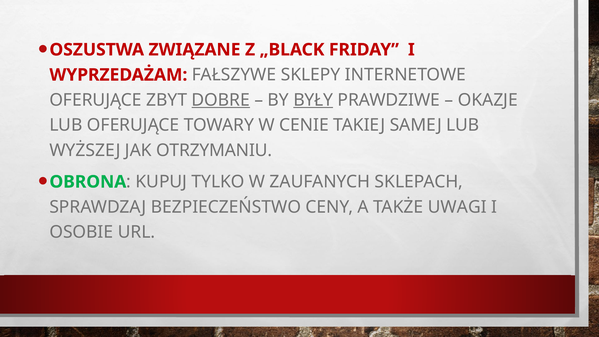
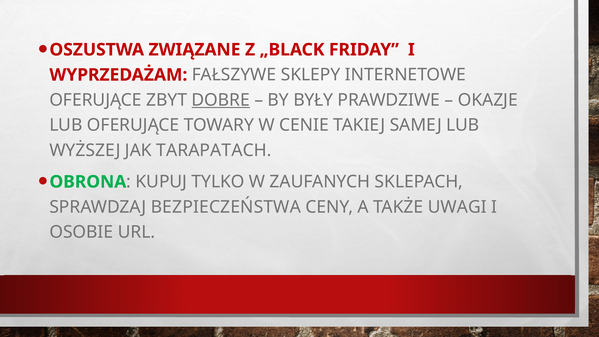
BYŁY underline: present -> none (313, 100)
OTRZYMANIU: OTRZYMANIU -> TARAPATACH (214, 150)
BEZPIECZEŃSTWO: BEZPIECZEŃSTWO -> BEZPIECZEŃSTWA (226, 207)
